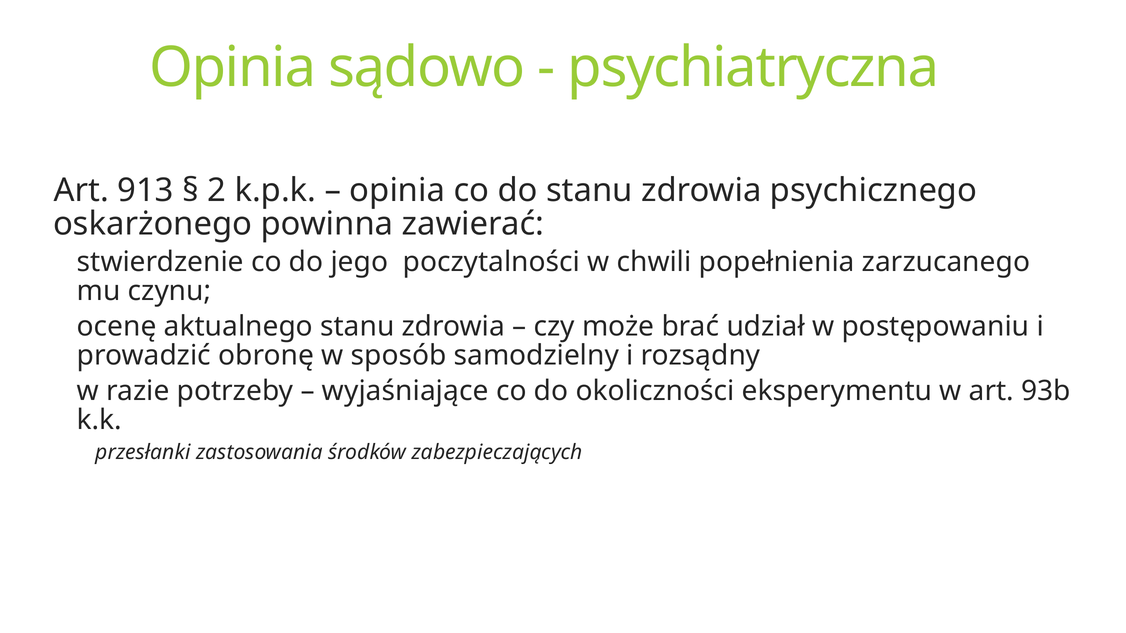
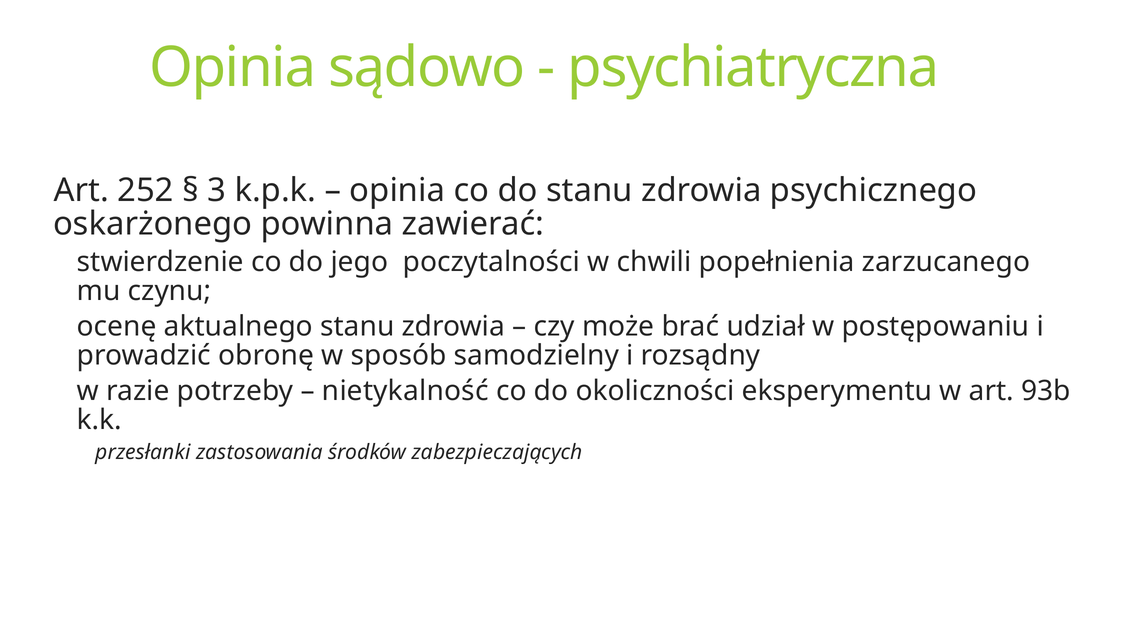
913: 913 -> 252 (145, 191)
2: 2 -> 3 (217, 191)
wyjaśniające: wyjaśniające -> nietykalność (405, 391)
